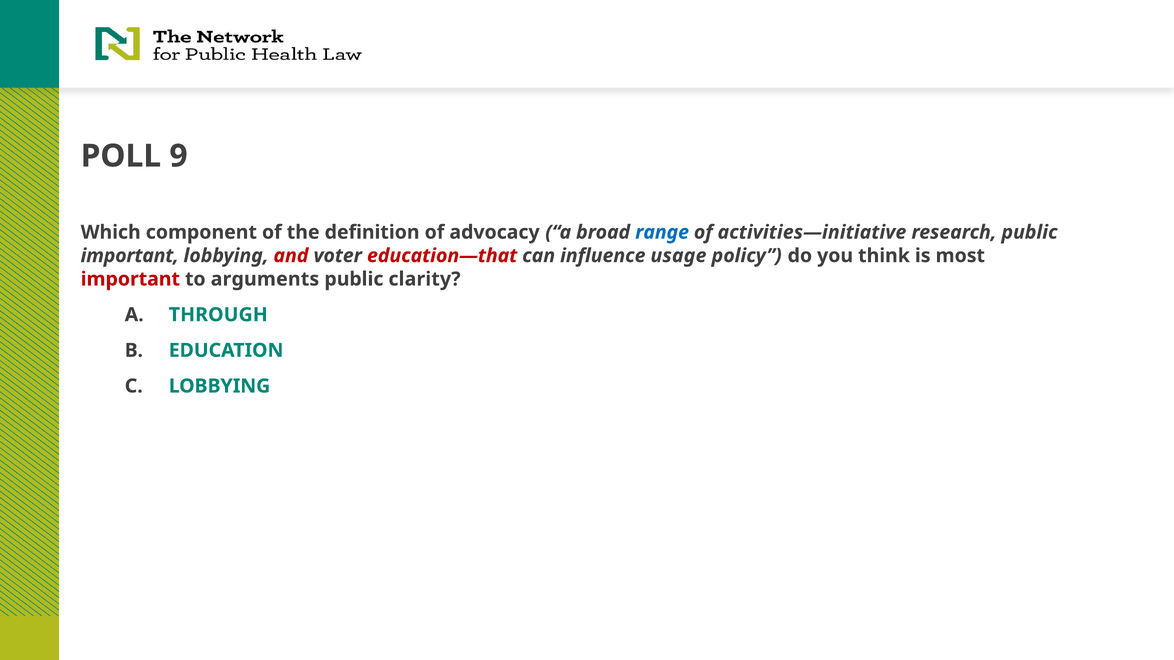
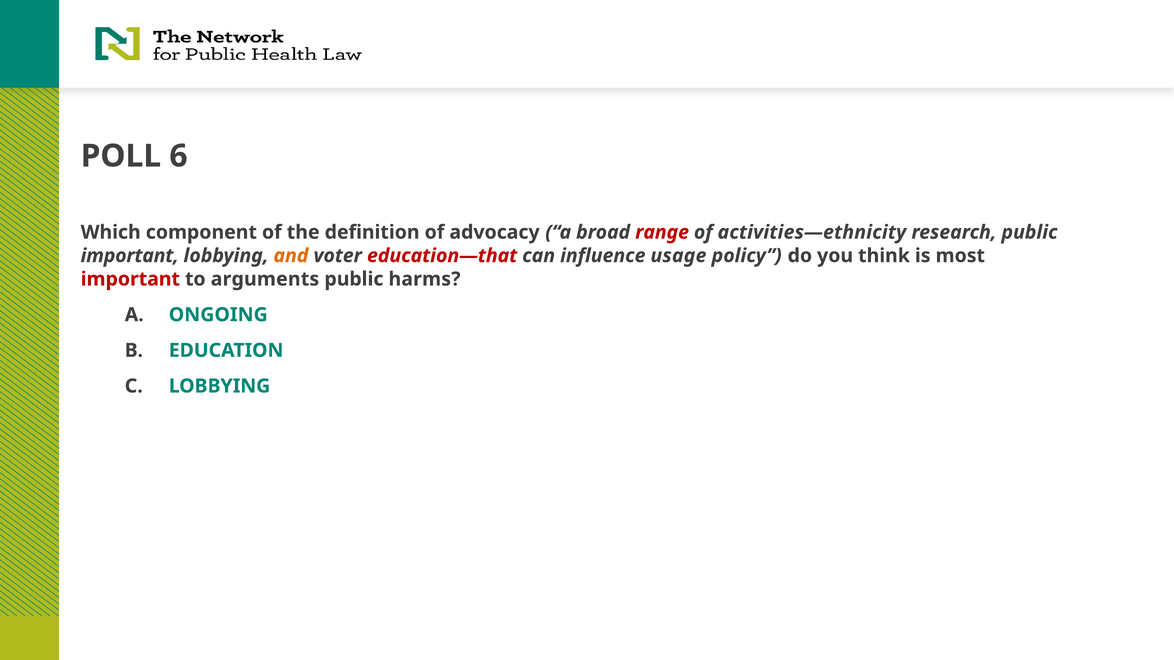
9: 9 -> 6 (178, 156)
range colour: blue -> red (662, 232)
activities—initiative: activities—initiative -> activities—ethnicity (812, 232)
and colour: red -> orange (291, 256)
clarity: clarity -> harms (424, 279)
THROUGH: THROUGH -> ONGOING (218, 315)
